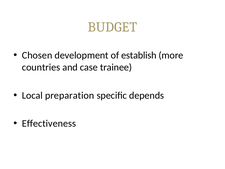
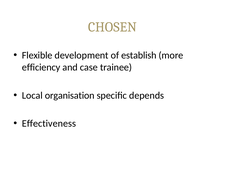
BUDGET: BUDGET -> CHOSEN (112, 27)
Chosen: Chosen -> Flexible (37, 55)
countries: countries -> efficiency (41, 67)
preparation: preparation -> organisation (70, 95)
